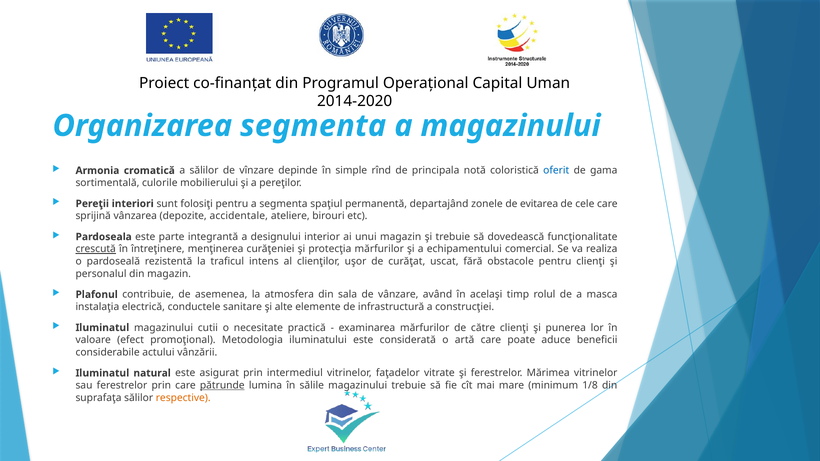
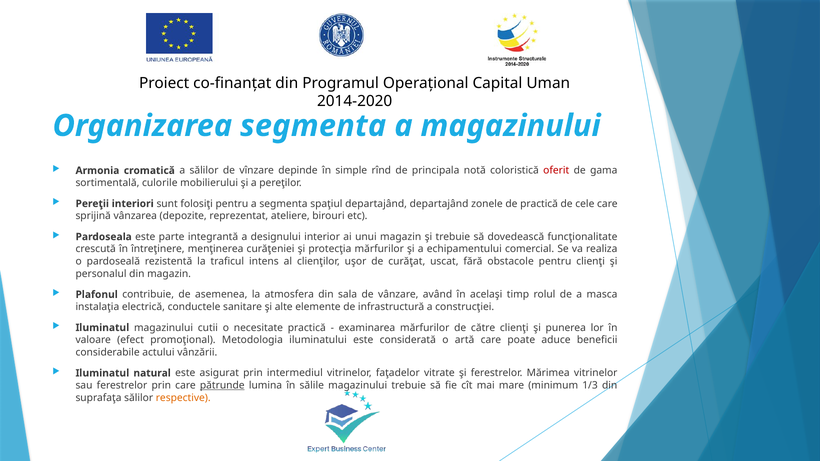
oferit colour: blue -> red (556, 171)
spaţiul permanentă: permanentă -> departajând (376, 204)
de evitarea: evitarea -> practică (539, 204)
accidentale: accidentale -> reprezentat (239, 216)
crescută underline: present -> none (96, 249)
1/8: 1/8 -> 1/3 (590, 386)
